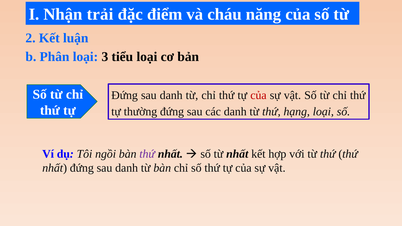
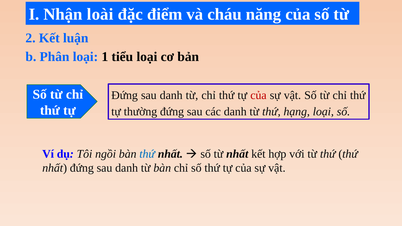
trải: trải -> loài (100, 14)
3: 3 -> 1 (105, 57)
thứ colour: purple -> blue (147, 154)
